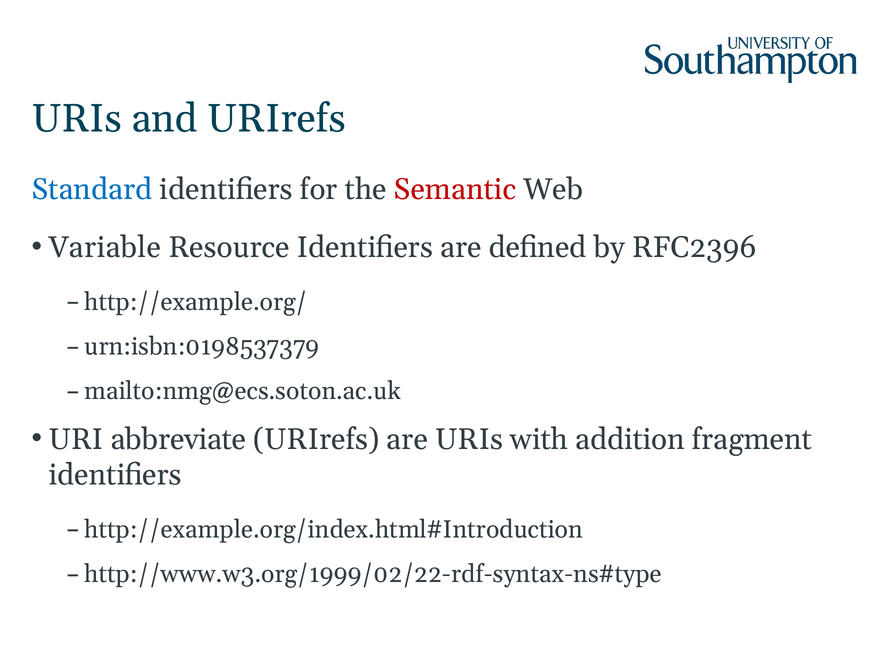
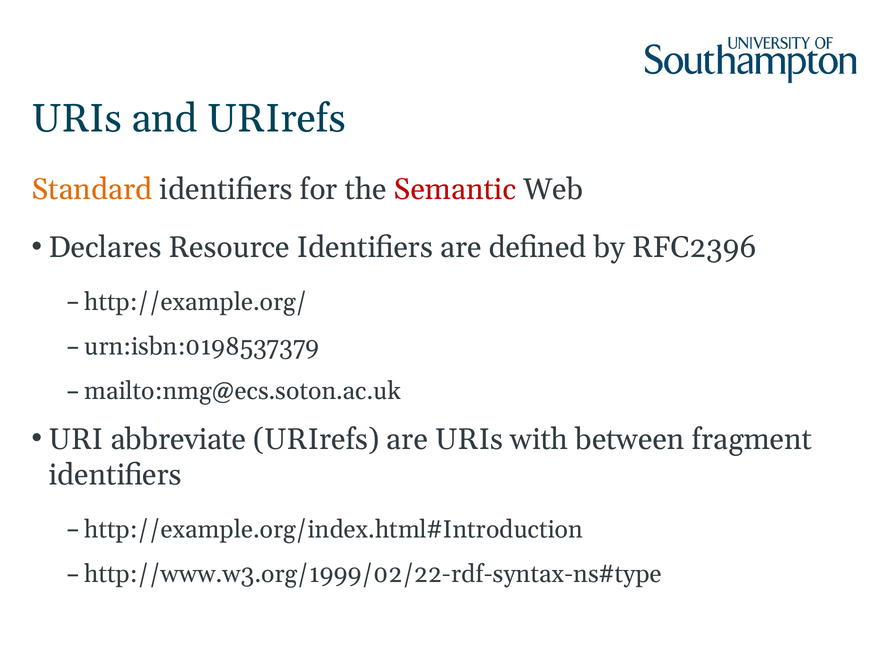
Standard colour: blue -> orange (92, 189)
Variable: Variable -> Declares (105, 247)
addition: addition -> between (630, 439)
